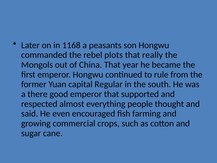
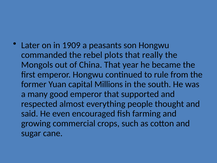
1168: 1168 -> 1909 (71, 45)
Regular: Regular -> Millions (109, 84)
there: there -> many (38, 94)
